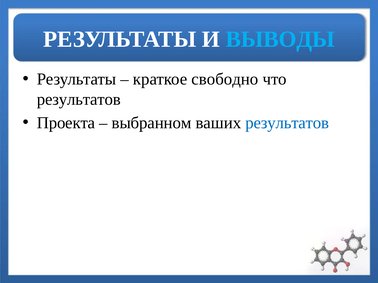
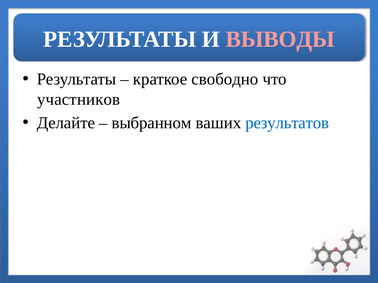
ВЫВОДЫ colour: light blue -> pink (280, 39)
результатов: результатов -> участников (79, 99)
Проекта: Проекта -> Делайте (66, 123)
